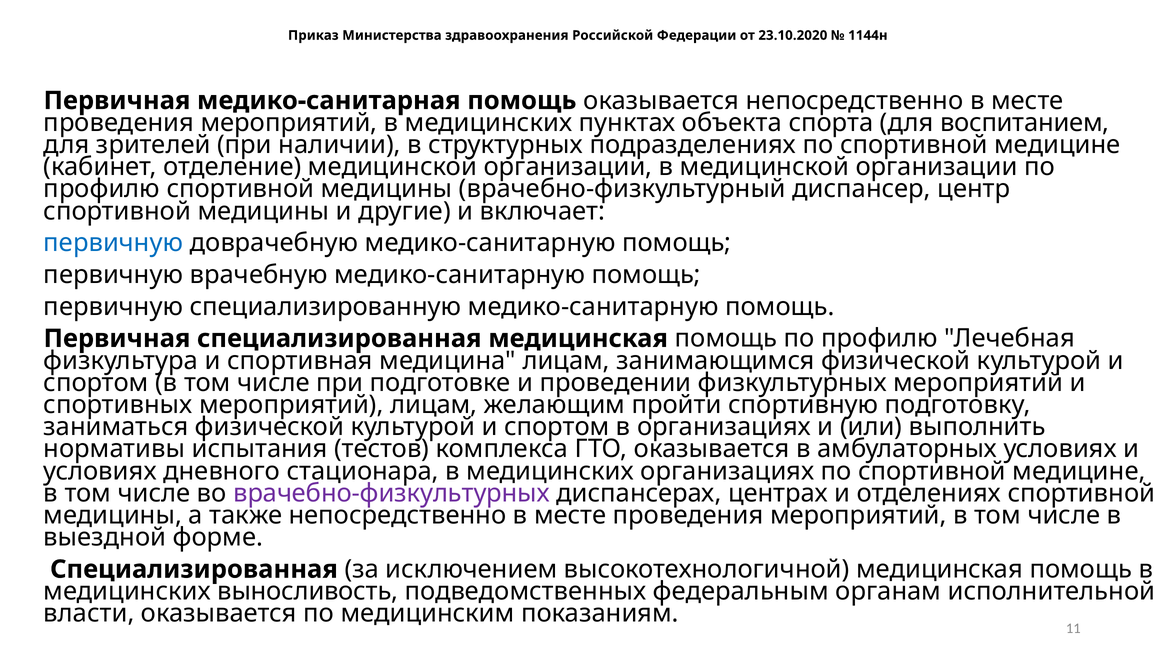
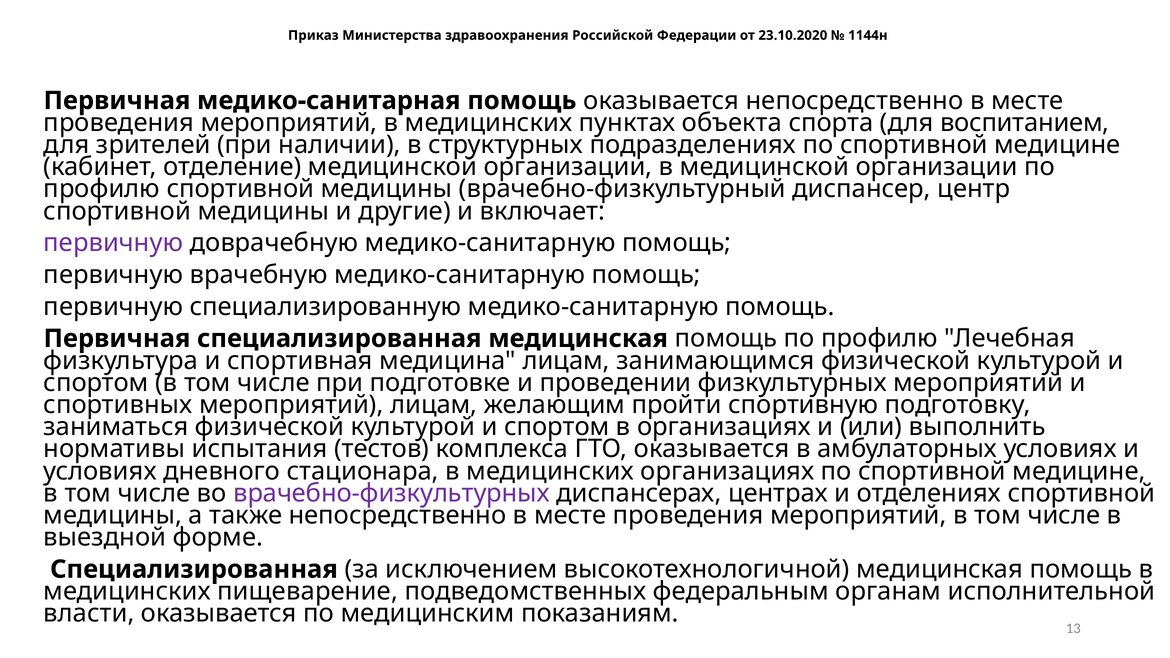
первичную colour: blue -> purple (113, 243)
выносливость: выносливость -> пищеварение (308, 592)
11: 11 -> 13 (1073, 628)
